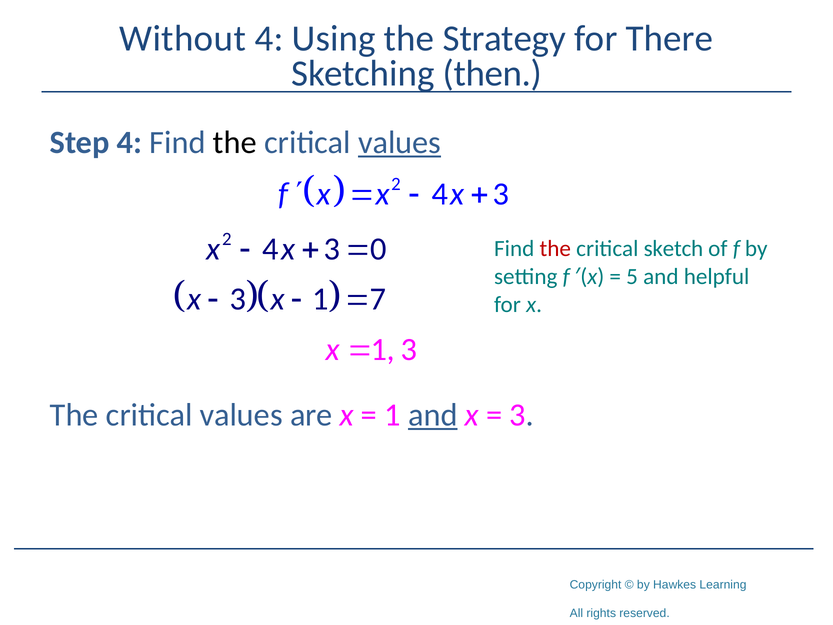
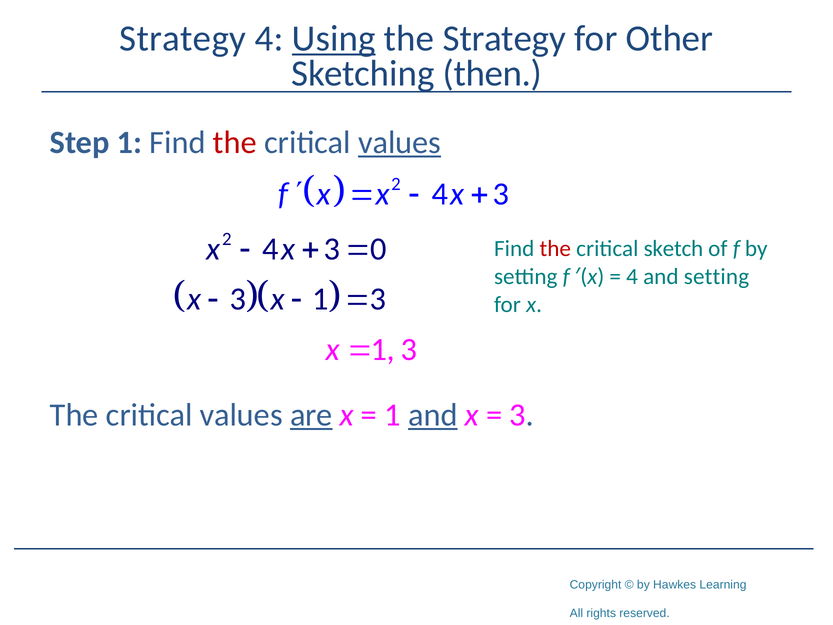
Without: Without -> Strategy (183, 39)
Using underline: none -> present (334, 39)
There: There -> Other (670, 39)
Step 4: 4 -> 1 (130, 142)
the colour: black -> red (235, 142)
5: 5 -> 4 (632, 276)
and helpful: helpful -> setting (716, 276)
1 7: 7 -> 3 (378, 299)
are underline: none -> present (311, 415)
